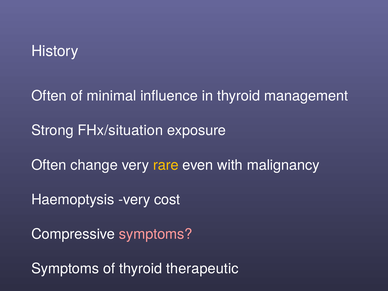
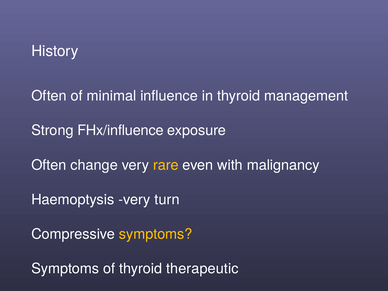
FHx/situation: FHx/situation -> FHx/influence (120, 130)
cost: cost -> turn (167, 200)
symptoms colour: pink -> yellow (156, 234)
